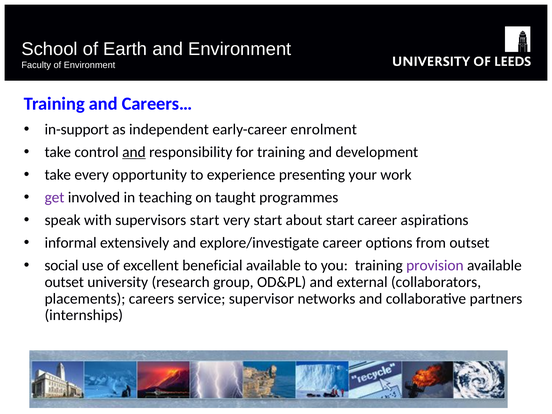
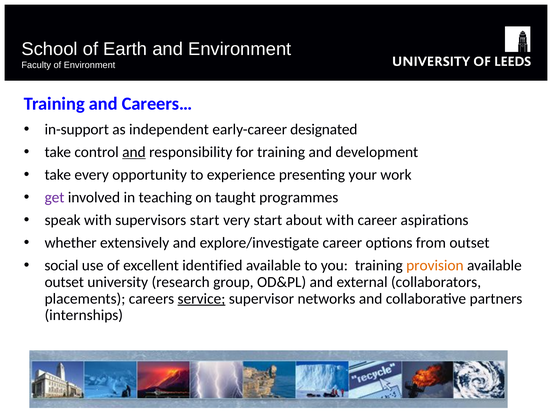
enrolment: enrolment -> designated (324, 129)
about start: start -> with (340, 220)
informal: informal -> whether (71, 243)
beneficial: beneficial -> identified (212, 266)
provision colour: purple -> orange (435, 266)
service underline: none -> present (201, 299)
